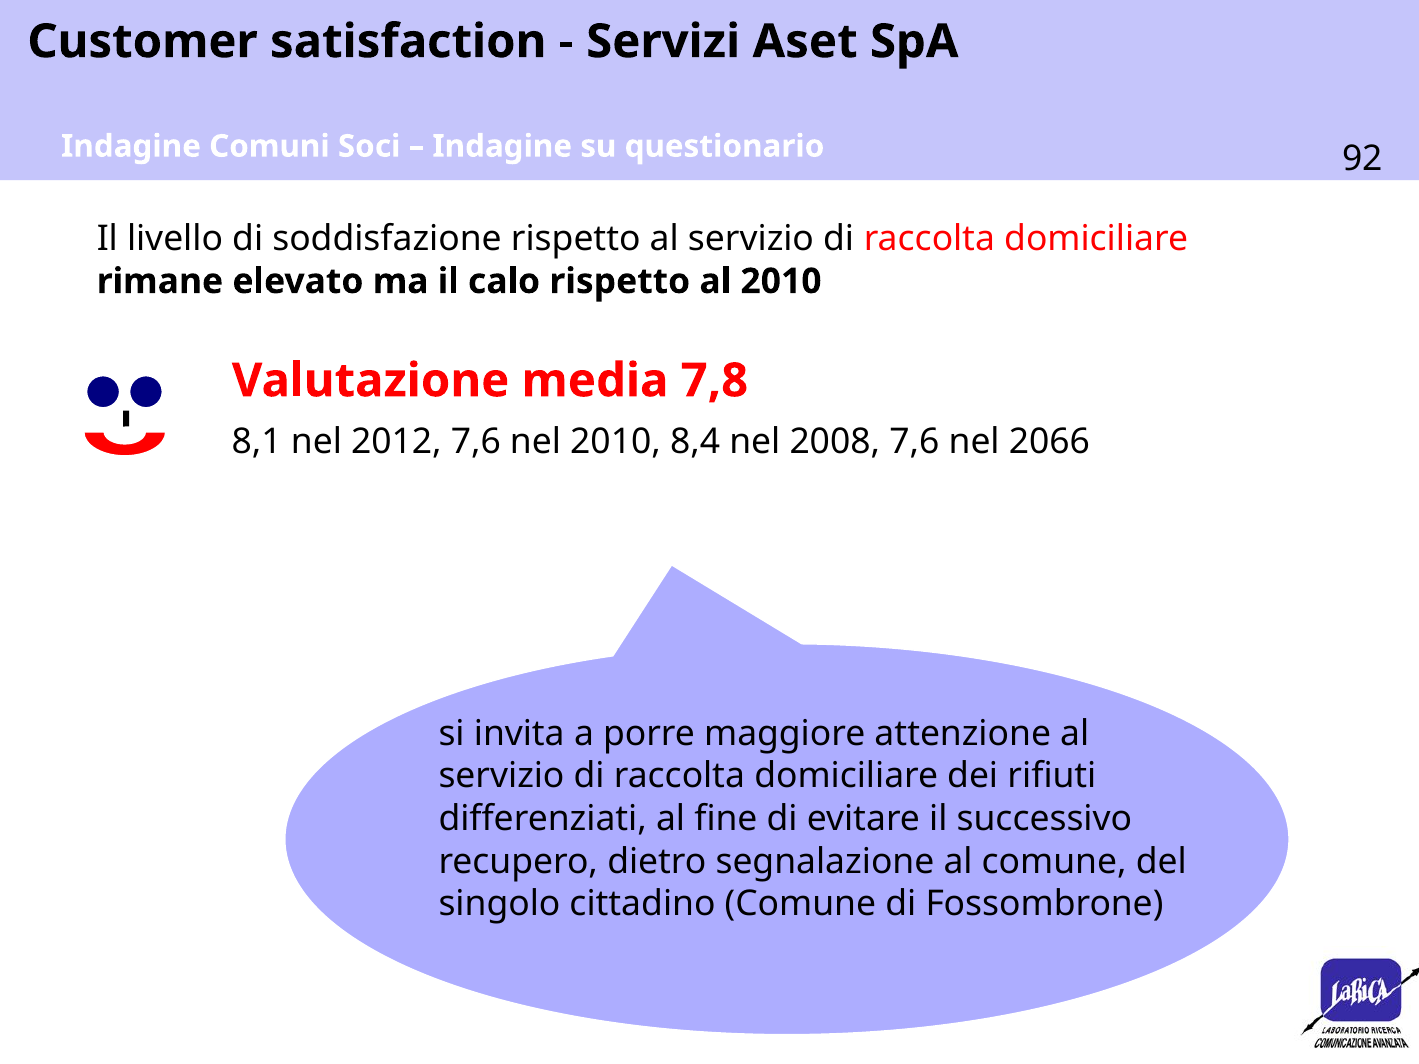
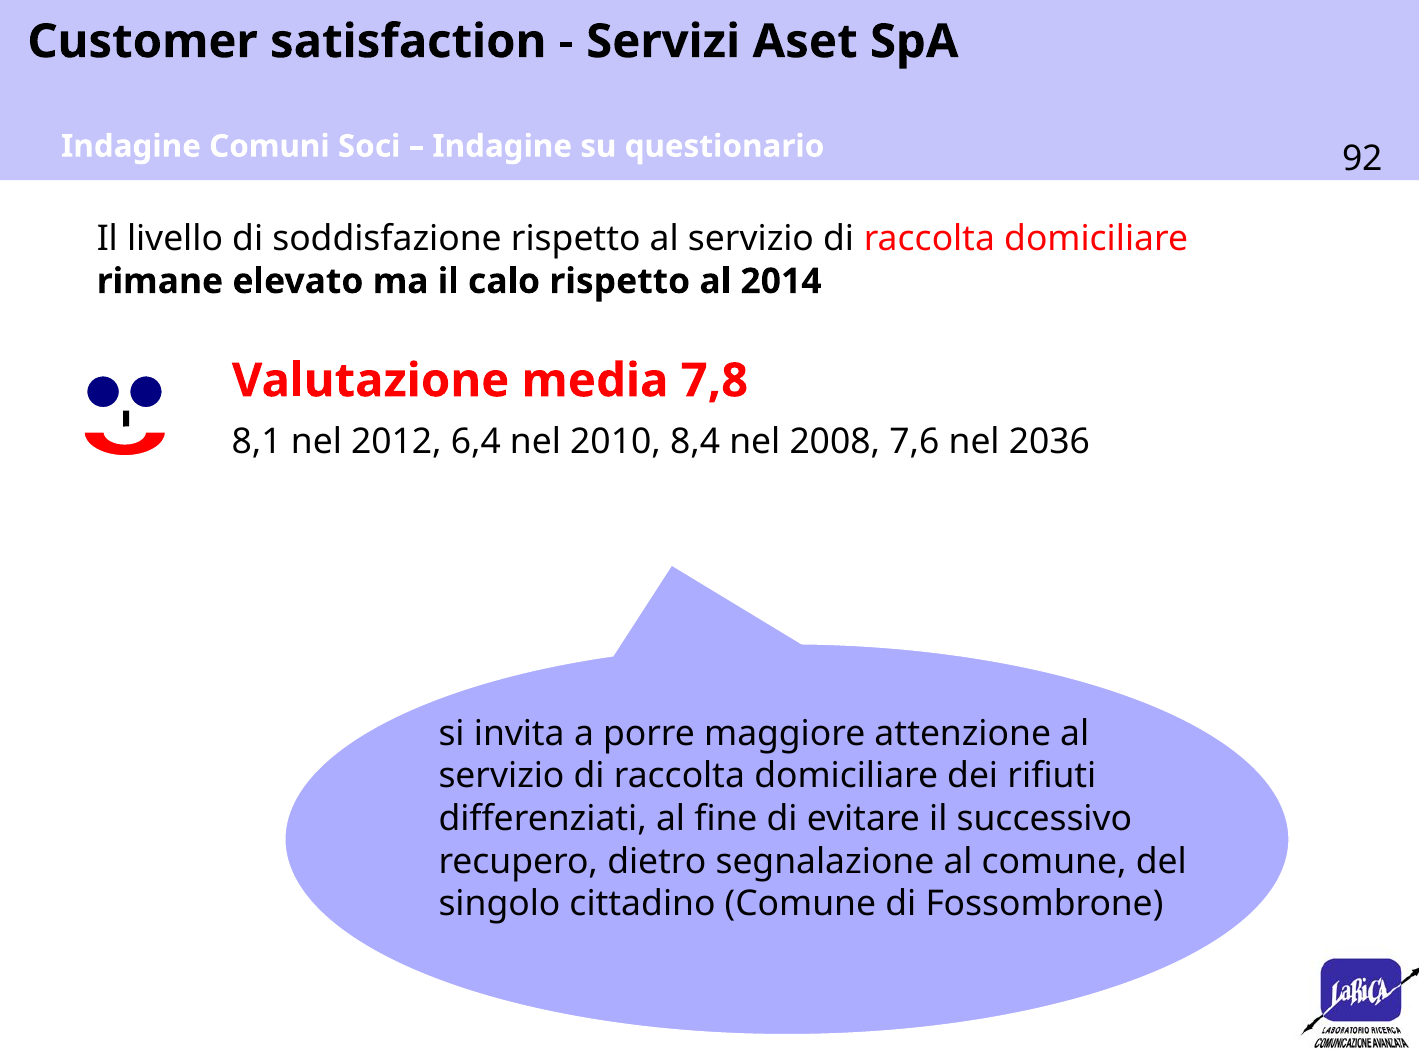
al 2010: 2010 -> 2014 (781, 281)
2012 7,6: 7,6 -> 6,4 (476, 441)
2066: 2066 -> 2036 (1049, 441)
